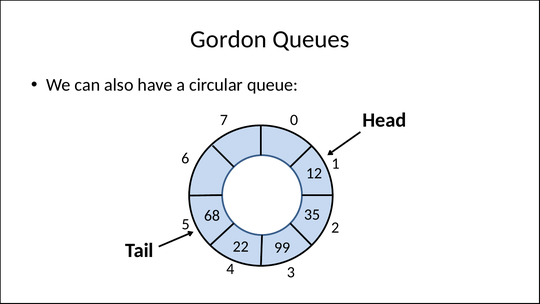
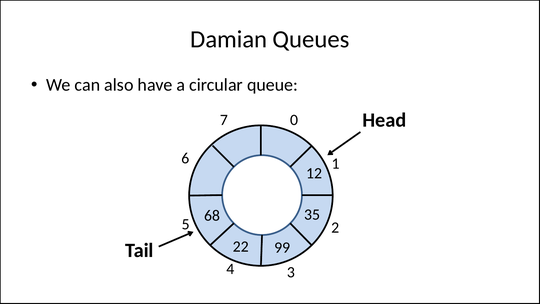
Gordon: Gordon -> Damian (229, 39)
